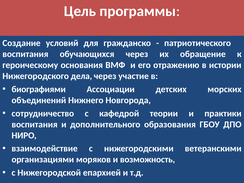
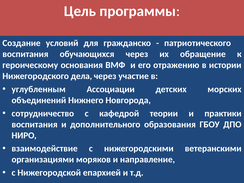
биографиями: биографиями -> углубленным (39, 89)
возможность: возможность -> направление (148, 160)
